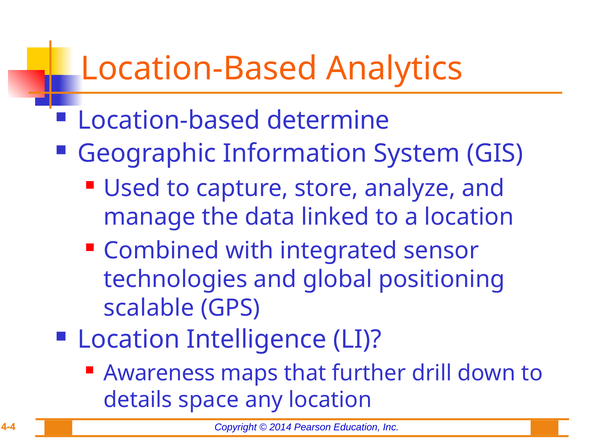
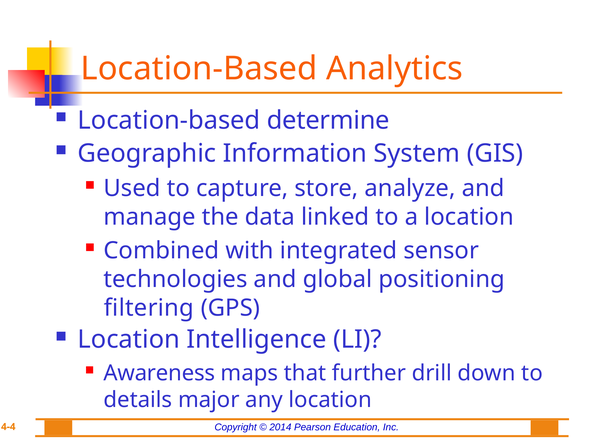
scalable: scalable -> filtering (149, 308)
space: space -> major (209, 400)
